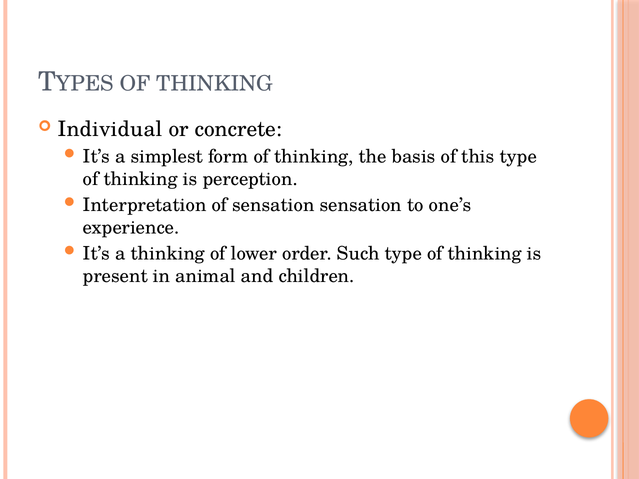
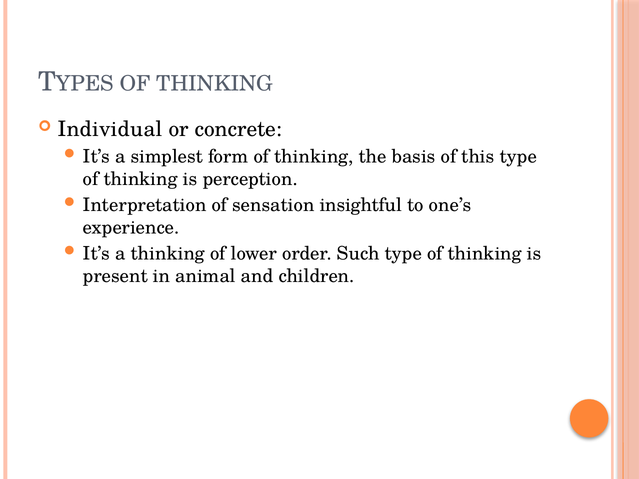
sensation sensation: sensation -> insightful (361, 205)
